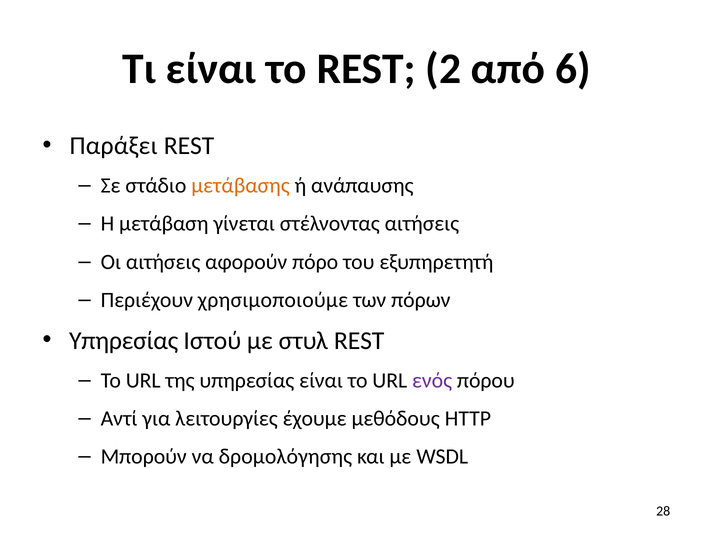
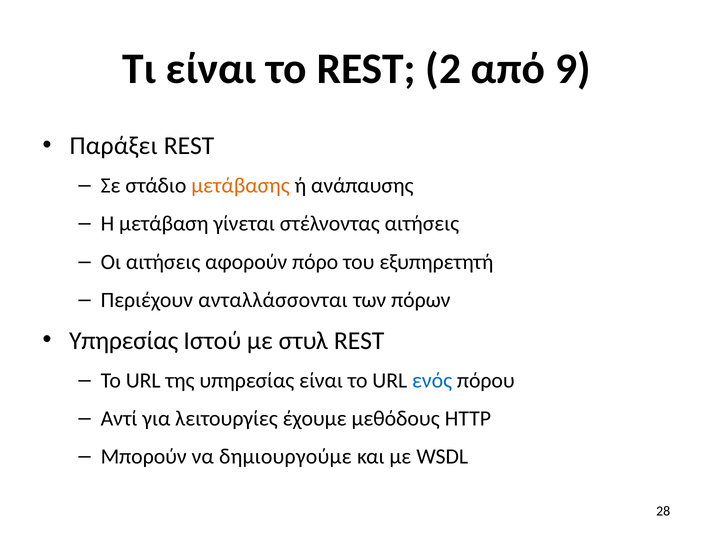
6: 6 -> 9 (573, 69)
χρησιμοποιούμε: χρησιμοποιούμε -> ανταλλάσσονται (273, 300)
ενός colour: purple -> blue (432, 380)
δρομολόγησης: δρομολόγησης -> δημιουργούμε (285, 456)
